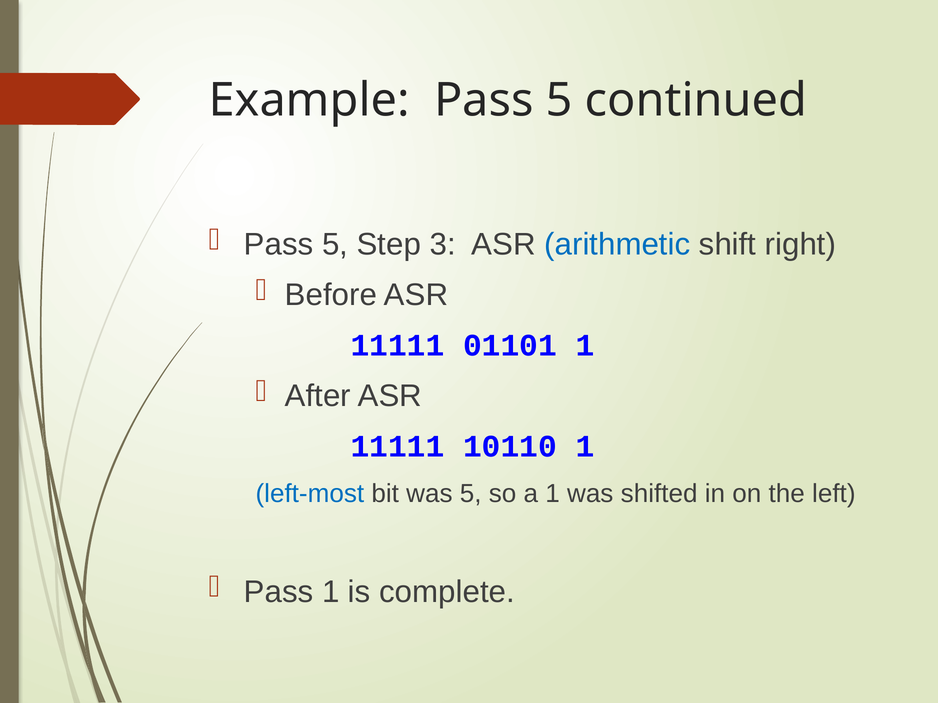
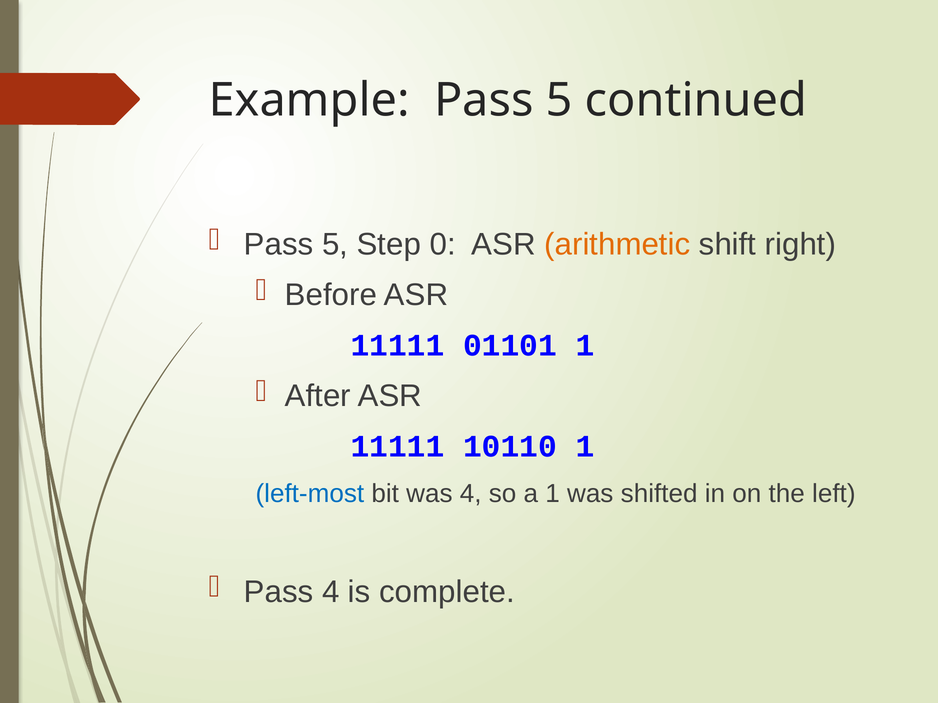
3: 3 -> 0 (443, 245)
arithmetic colour: blue -> orange (617, 245)
was 5: 5 -> 4 (471, 494)
Pass 1: 1 -> 4 (331, 592)
